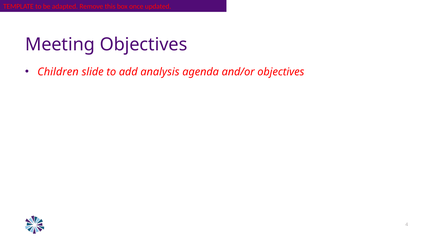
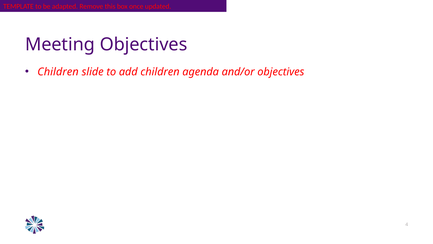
add analysis: analysis -> children (160, 72)
